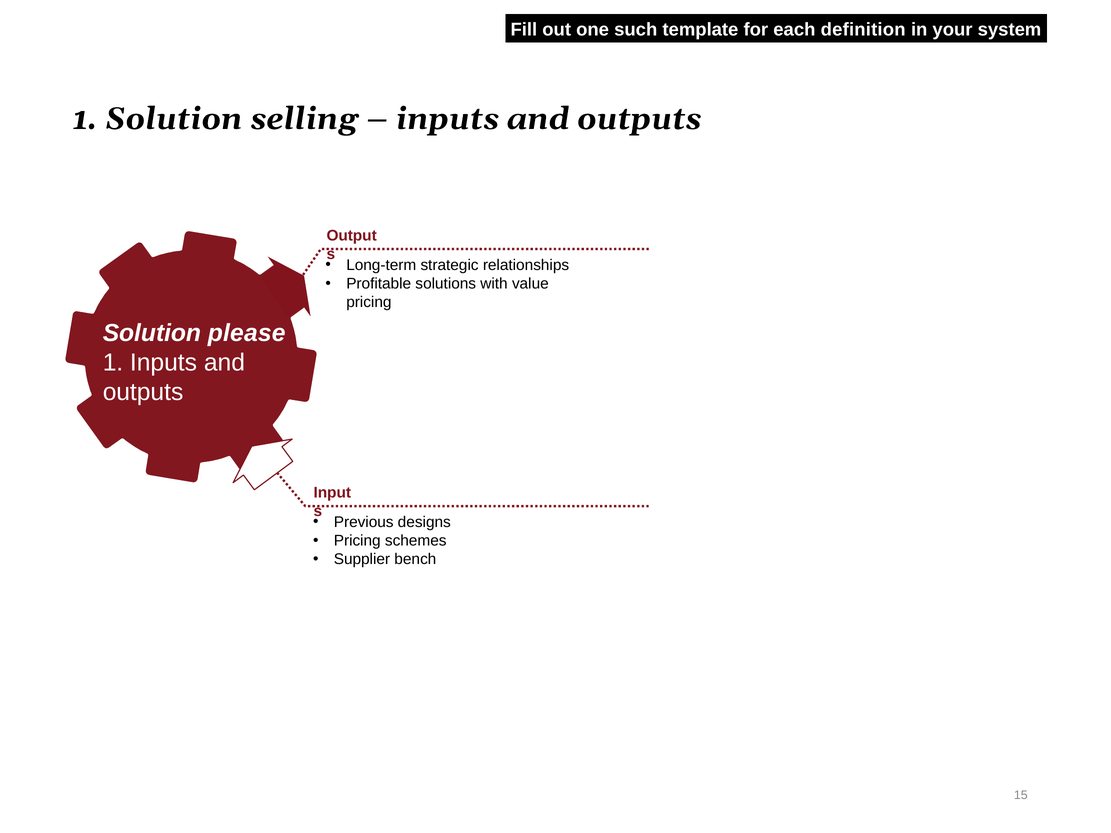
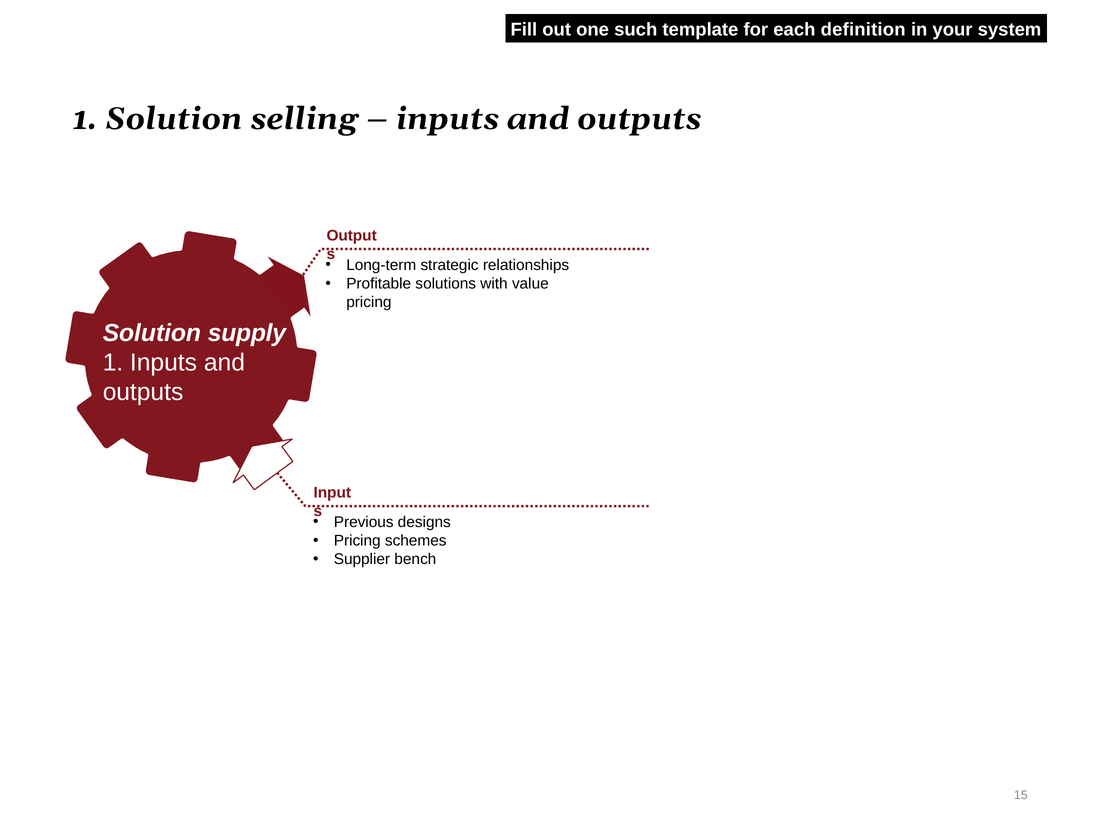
please: please -> supply (247, 333)
